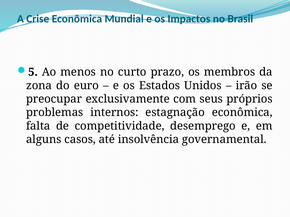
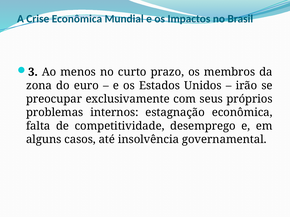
5: 5 -> 3 (33, 72)
